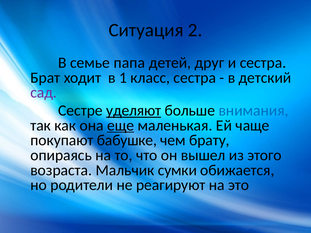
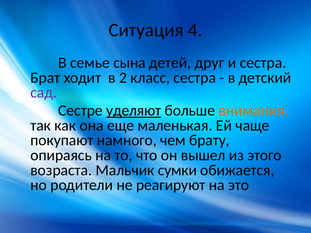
2: 2 -> 4 (195, 30)
папа: папа -> сына (129, 63)
1: 1 -> 2 (123, 78)
внимания colour: blue -> orange (254, 111)
еще underline: present -> none (121, 126)
бабушке: бабушке -> намного (127, 141)
